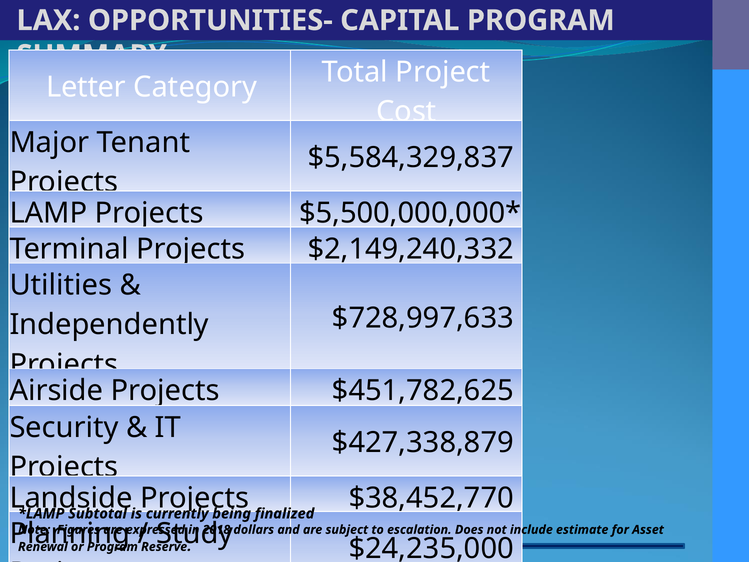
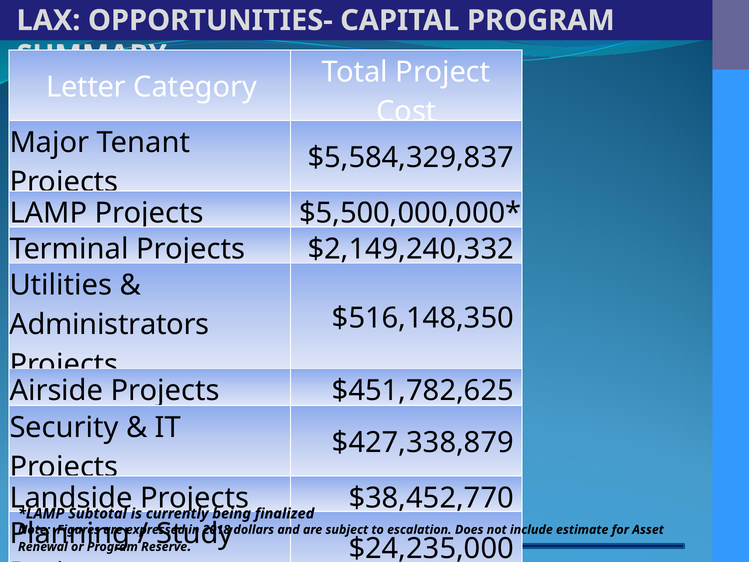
$728,997,633: $728,997,633 -> $516,148,350 (423, 318)
Independently: Independently -> Administrators (109, 325)
